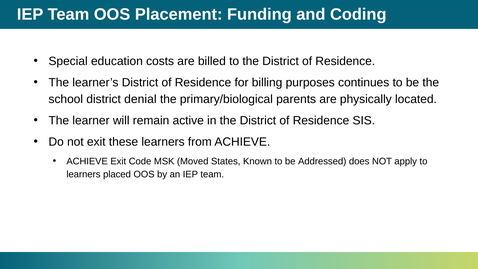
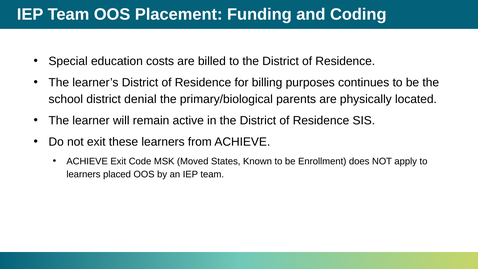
Addressed: Addressed -> Enrollment (322, 161)
